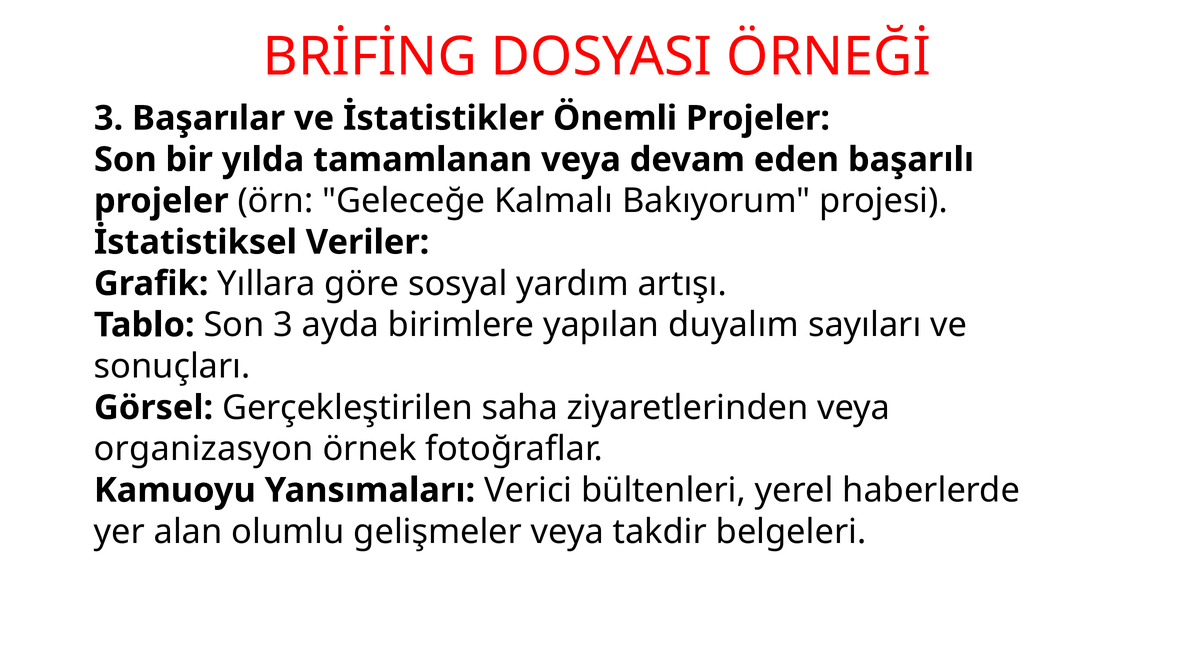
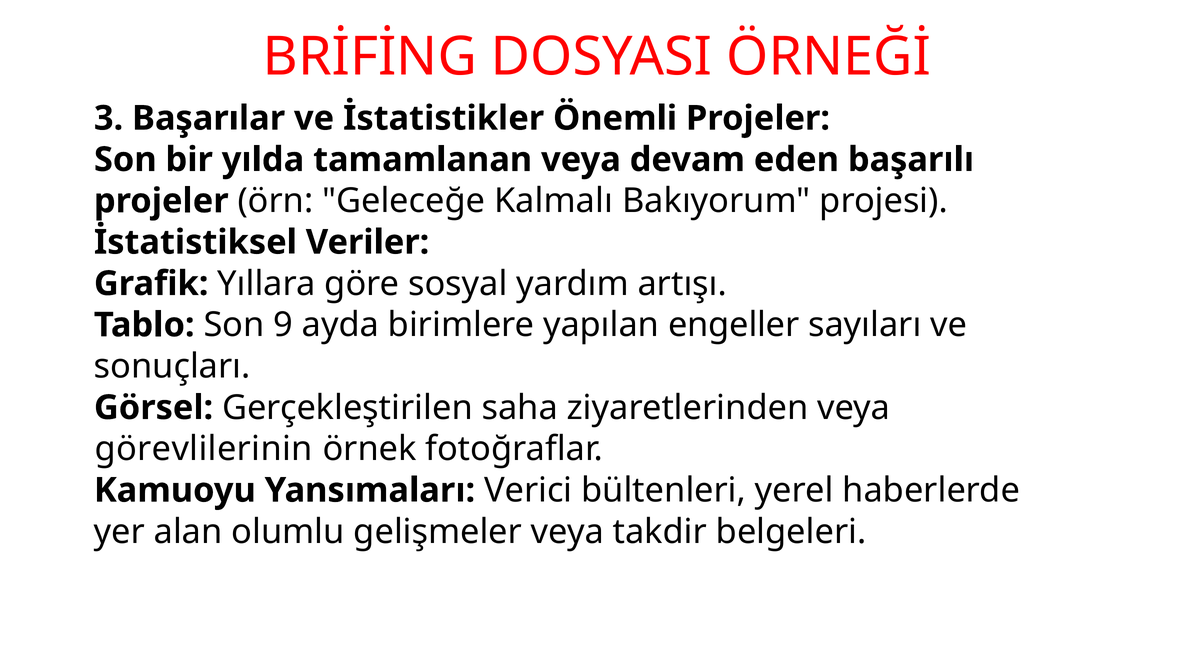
Son 3: 3 -> 9 (283, 325)
duyalım: duyalım -> engeller (734, 325)
organizasyon: organizasyon -> görevlilerinin (204, 449)
